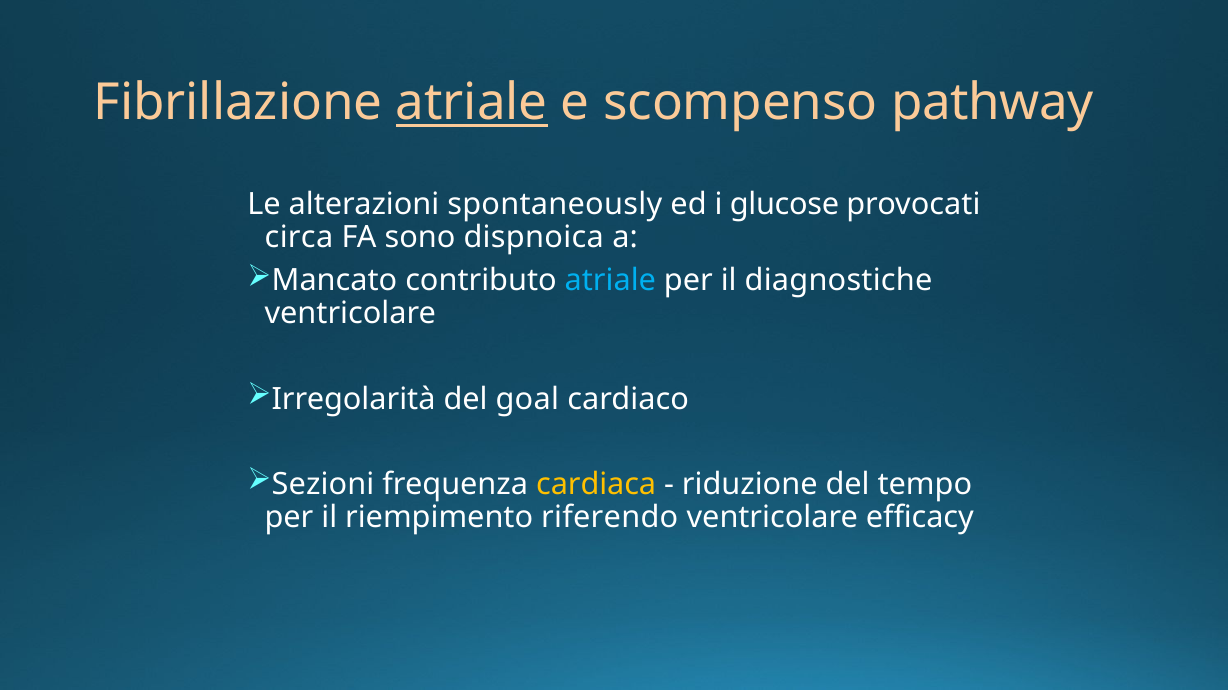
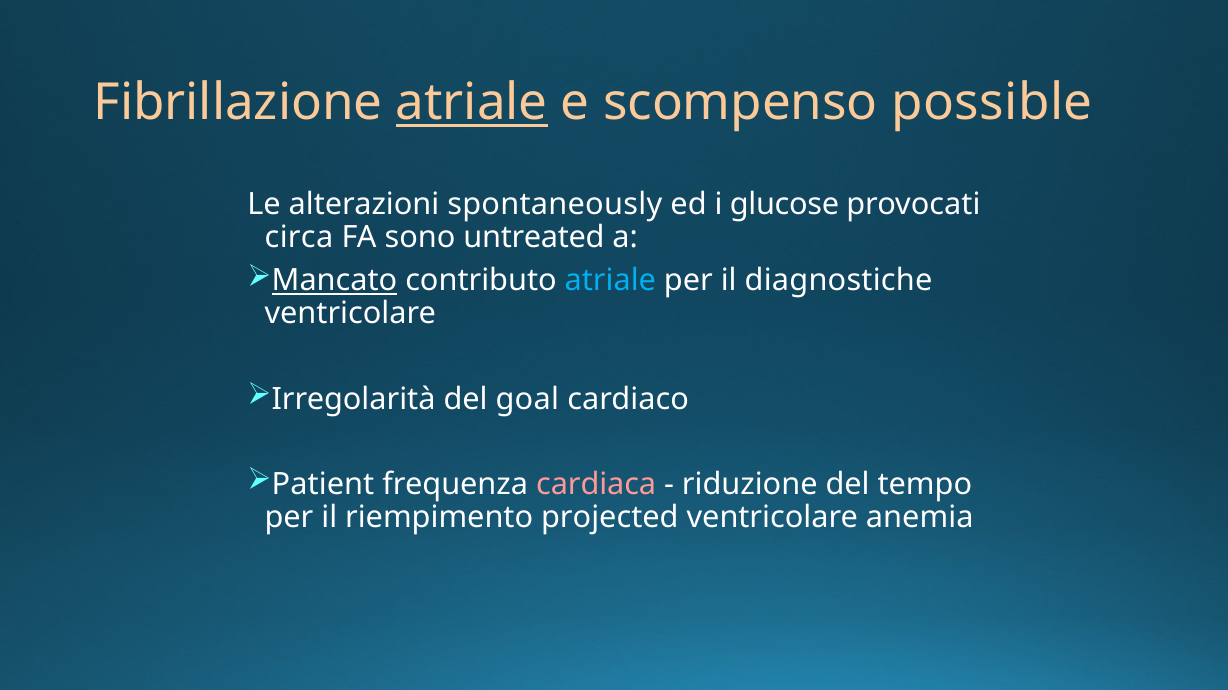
pathway: pathway -> possible (992, 103)
dispnoica: dispnoica -> untreated (534, 238)
Mancato underline: none -> present (334, 281)
Sezioni: Sezioni -> Patient (323, 485)
cardiaca colour: yellow -> pink (596, 485)
riferendo: riferendo -> projected (610, 518)
efficacy: efficacy -> anemia (920, 518)
